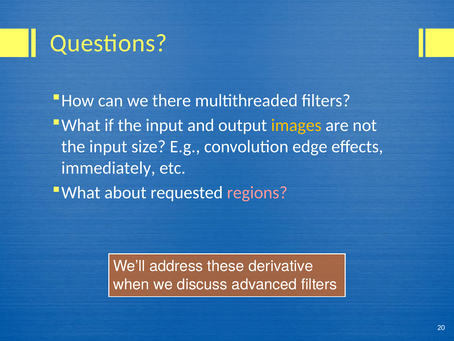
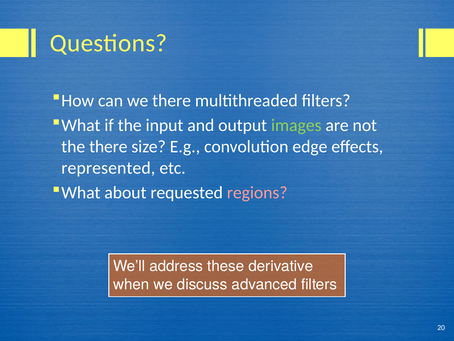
images colour: yellow -> light green (296, 125)
input: input -> there (108, 146)
immediately: immediately -> represented (108, 168)
